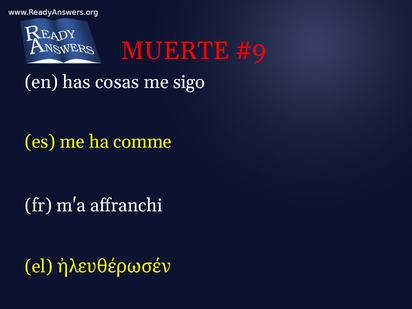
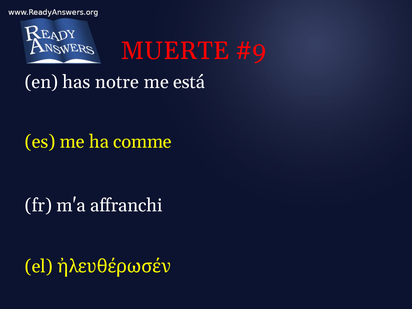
cosas: cosas -> notre (117, 82)
sigo: sigo -> está (189, 82)
